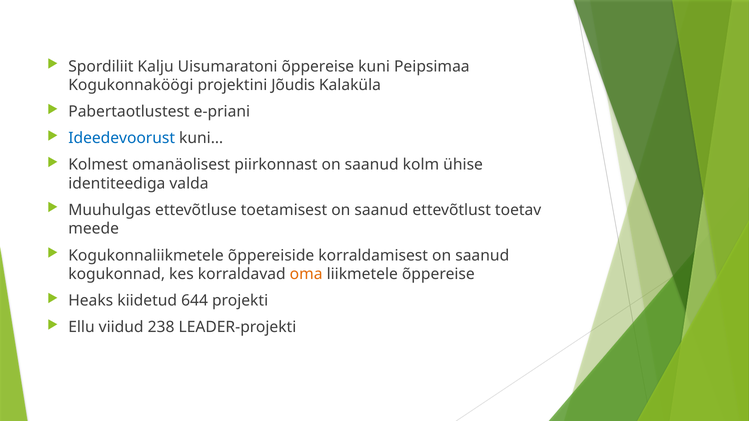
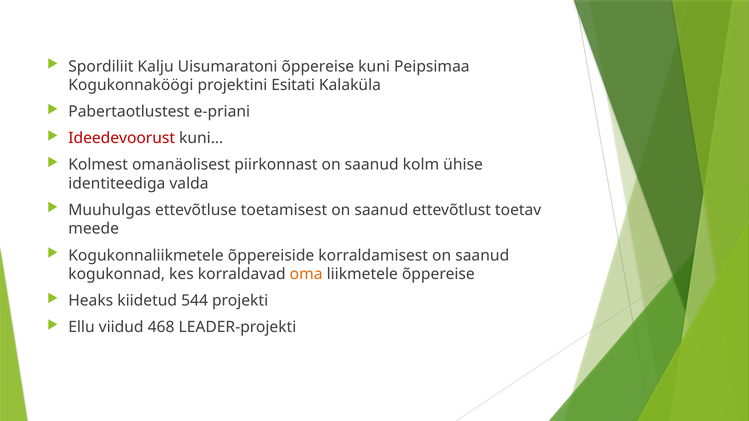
Jõudis: Jõudis -> Esitati (293, 85)
Ideedevoorust colour: blue -> red (122, 138)
644: 644 -> 544 (195, 301)
238: 238 -> 468 (161, 327)
